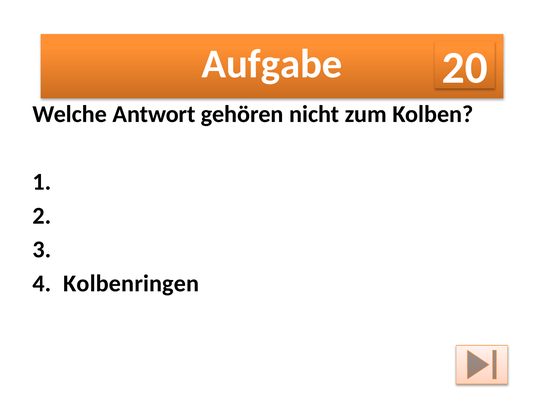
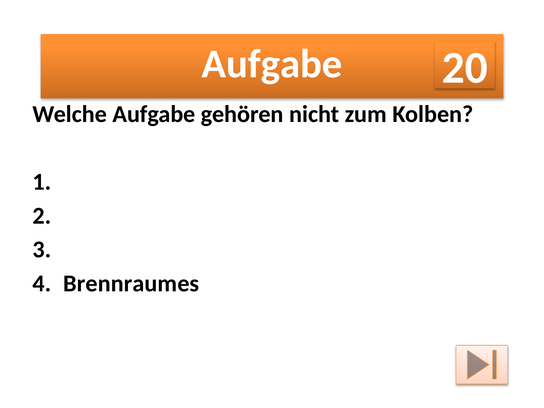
Welche Antwort: Antwort -> Aufgabe (154, 114)
Kolbenringen: Kolbenringen -> Brennraumes (131, 283)
